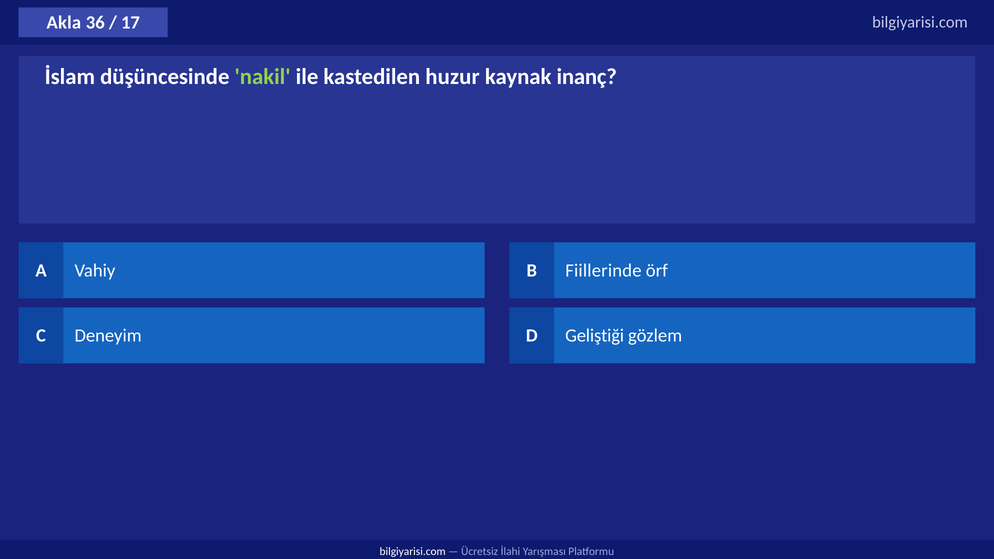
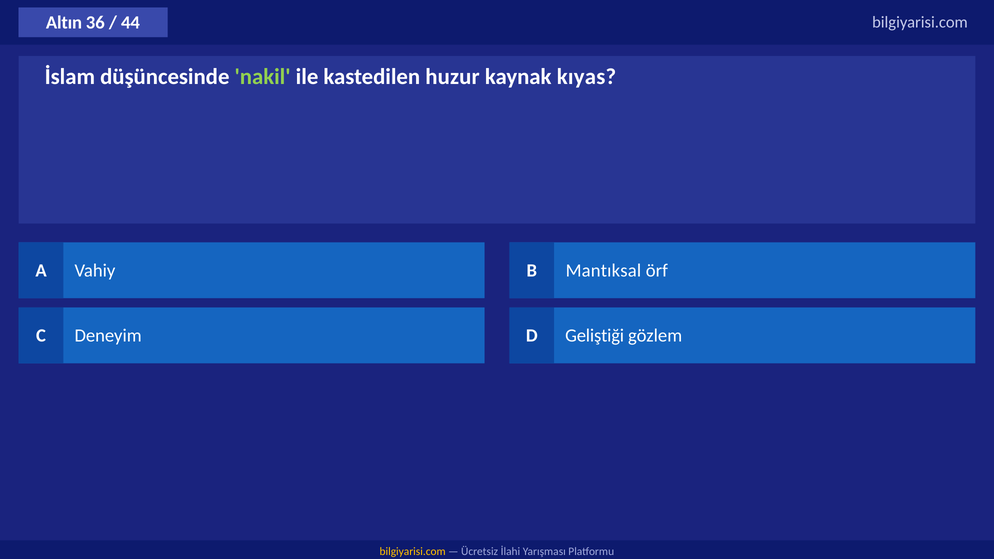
Akla: Akla -> Altın (64, 23)
17: 17 -> 44 (130, 23)
inanç: inanç -> kıyas (586, 77)
Fiillerinde: Fiillerinde -> Mantıksal (603, 271)
bilgiyarisi.com colour: white -> yellow (413, 551)
